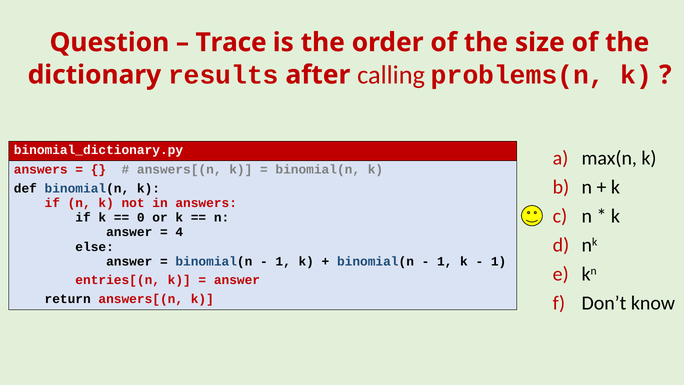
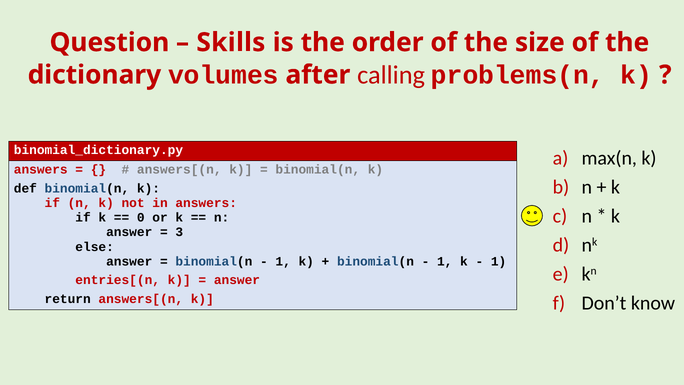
Trace: Trace -> Skills (231, 42)
results: results -> volumes (223, 75)
4: 4 -> 3 (179, 232)
